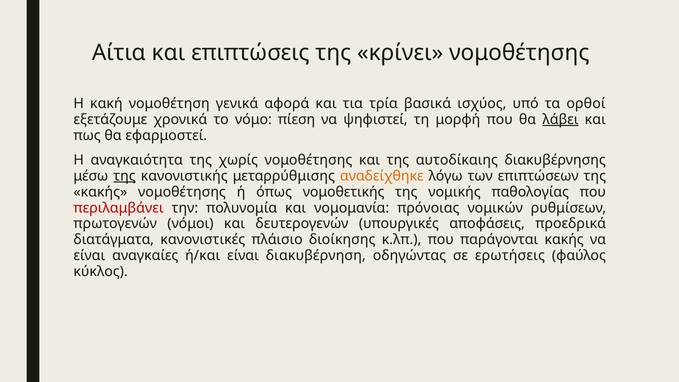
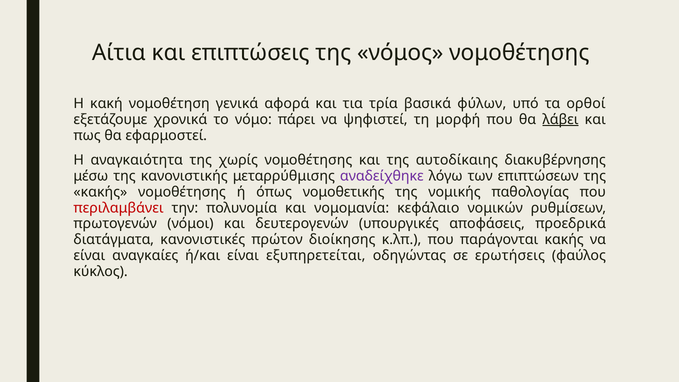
κρίνει: κρίνει -> νόμος (400, 53)
ισχύος: ισχύος -> φύλων (482, 104)
πίεση: πίεση -> πάρει (297, 120)
της underline: present -> none (125, 176)
αναδείχθηκε colour: orange -> purple (382, 176)
πρόνοιας: πρόνοιας -> κεφάλαιο (428, 208)
πλάισιο: πλάισιο -> πρώτον (277, 240)
διακυβέρνηση: διακυβέρνηση -> εξυπηρετείται (316, 256)
